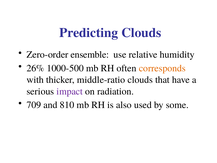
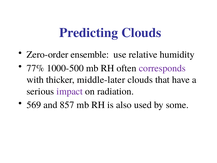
26%: 26% -> 77% (35, 68)
corresponds colour: orange -> purple (162, 68)
middle-ratio: middle-ratio -> middle-later (101, 80)
709: 709 -> 569 (34, 105)
810: 810 -> 857 (67, 105)
